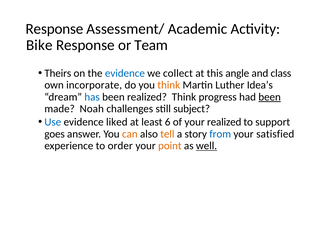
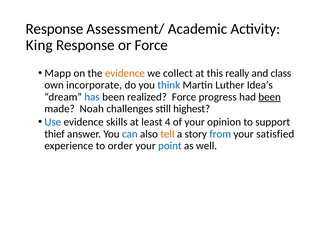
Bike: Bike -> King (39, 45)
or Team: Team -> Force (151, 45)
Theirs: Theirs -> Mapp (58, 73)
evidence colour: blue -> orange (125, 73)
angle: angle -> really (237, 73)
think colour: orange -> blue (169, 85)
realized Think: Think -> Force (184, 97)
subject: subject -> highest (192, 109)
liked: liked -> skills (117, 122)
6: 6 -> 4 (168, 122)
your realized: realized -> opinion (224, 122)
goes: goes -> thief (55, 134)
can colour: orange -> blue (130, 134)
point colour: orange -> blue (170, 146)
well underline: present -> none (207, 146)
